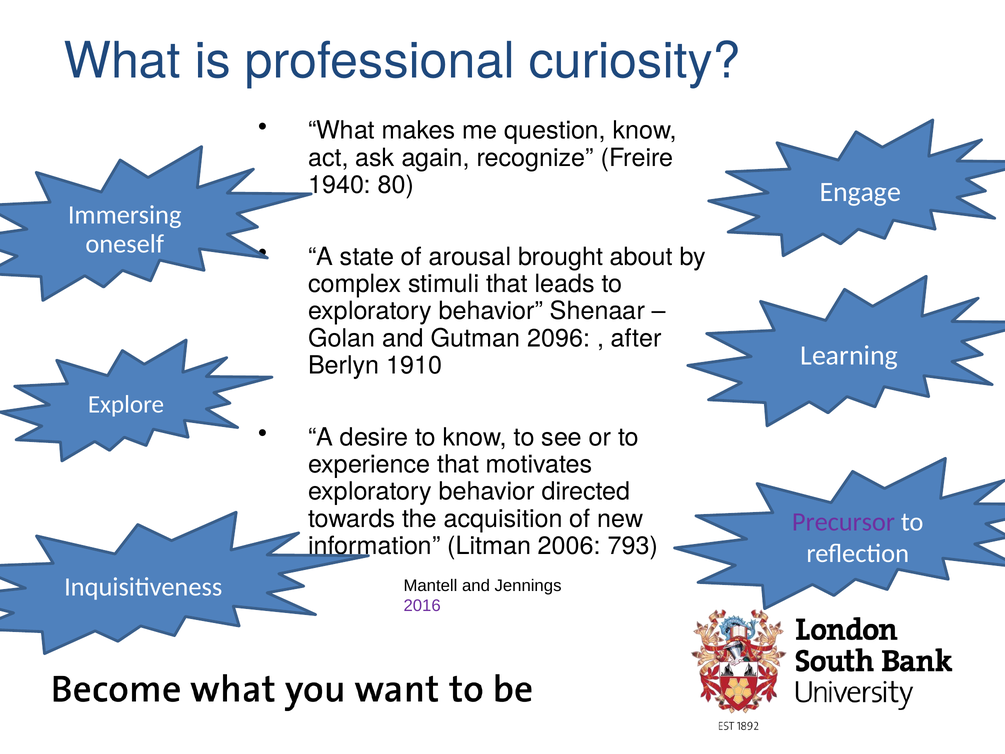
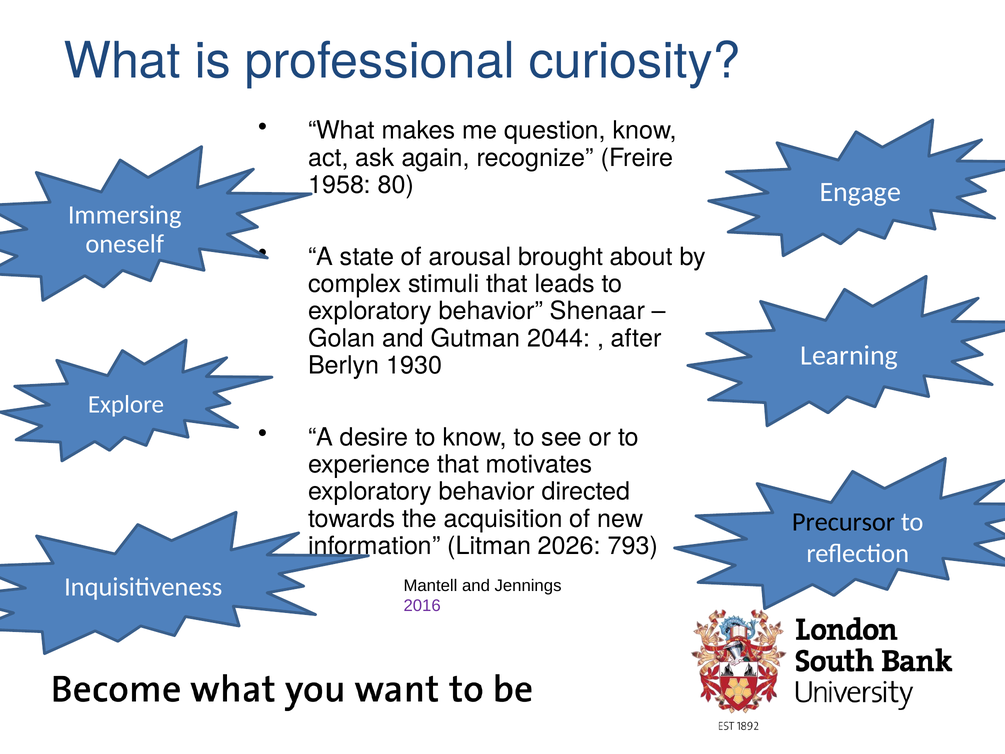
1940: 1940 -> 1958 (340, 185)
2096: 2096 -> 2044 (559, 338)
1910: 1910 -> 1930 (414, 365)
Precursor colour: purple -> black (844, 522)
2006: 2006 -> 2026 (569, 546)
